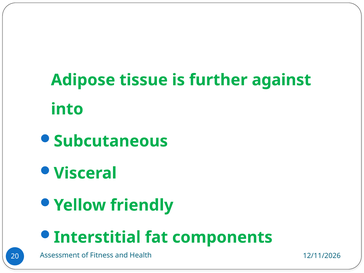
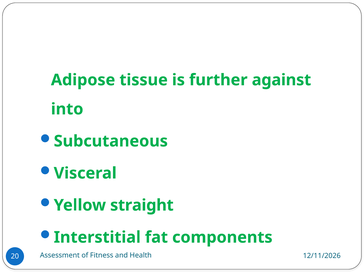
friendly: friendly -> straight (142, 205)
